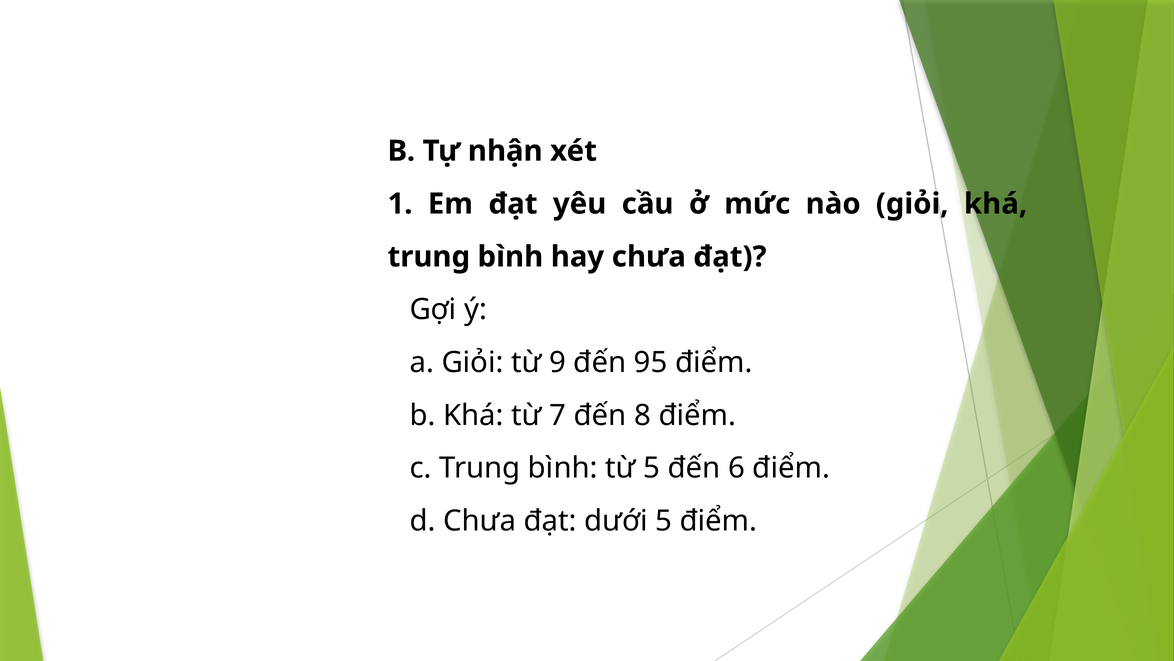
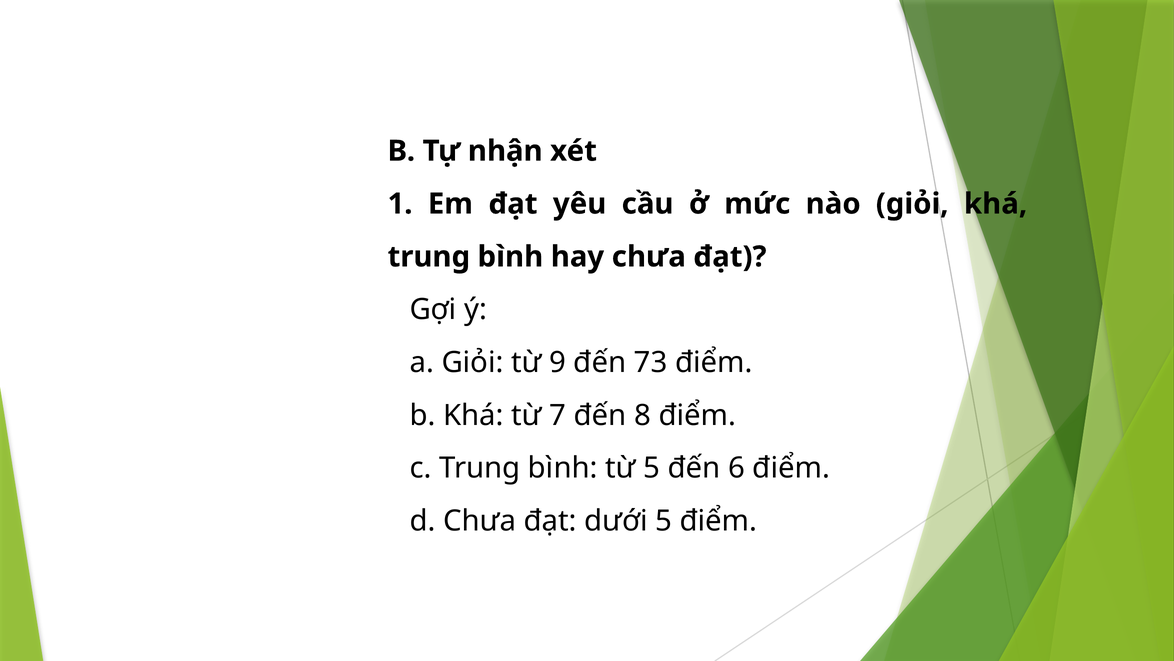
95: 95 -> 73 (651, 362)
